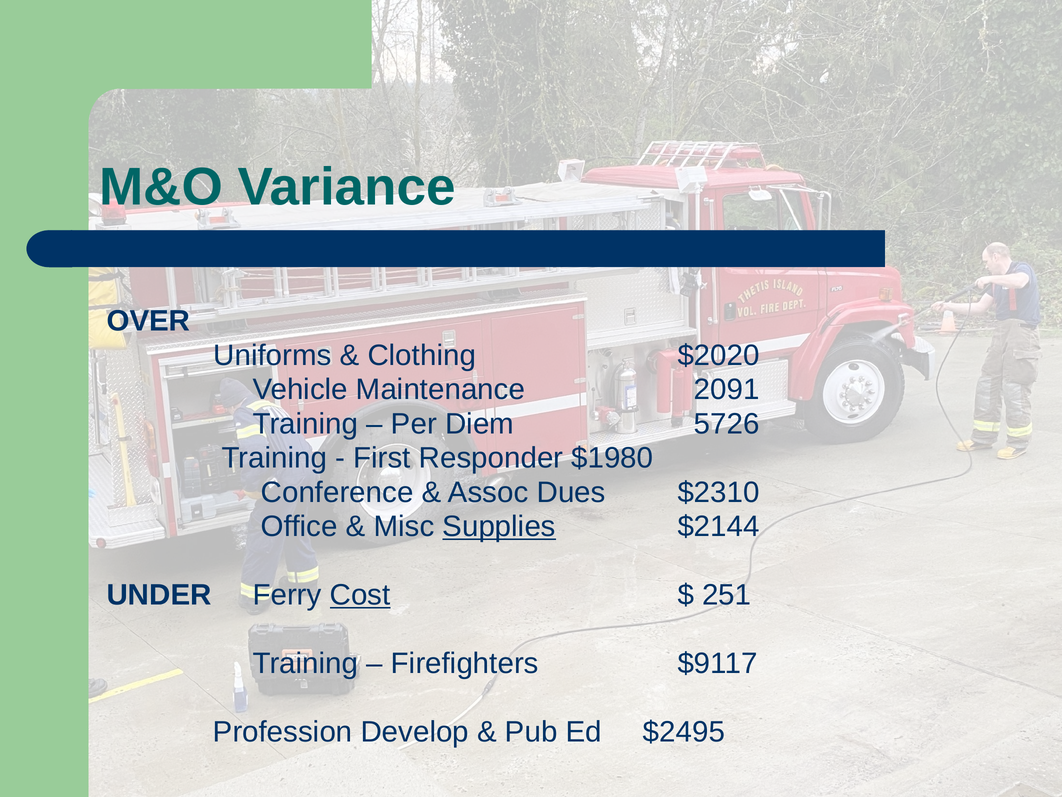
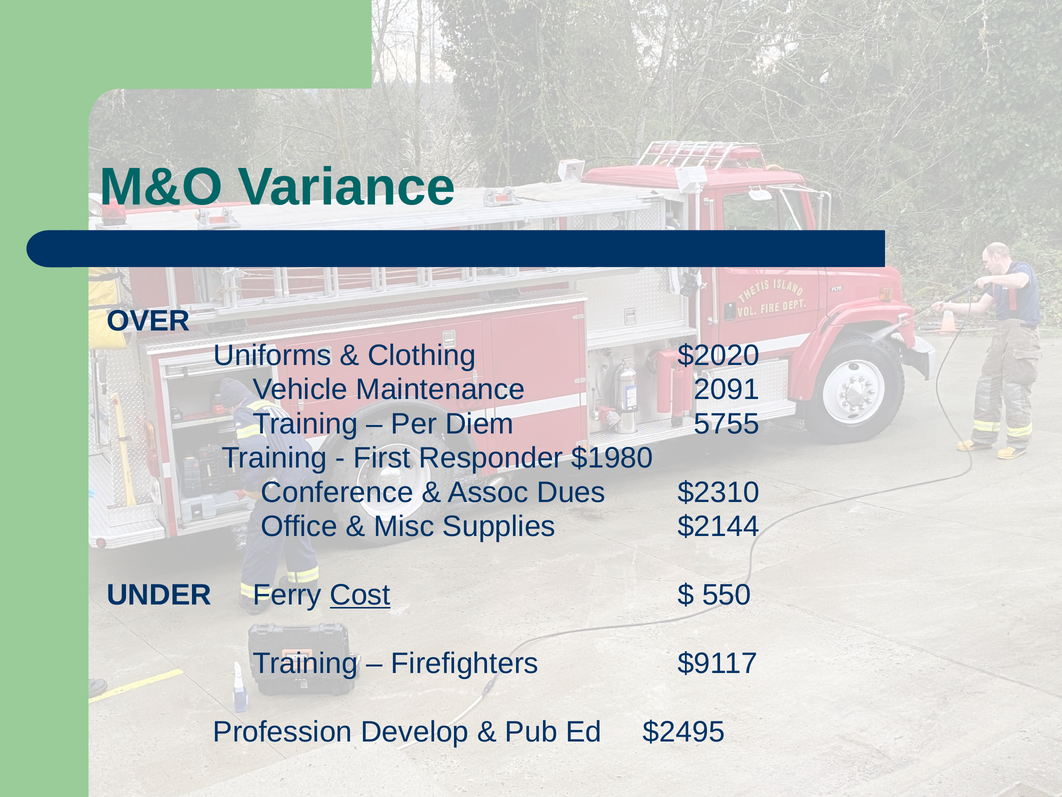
5726: 5726 -> 5755 (727, 424)
Supplies underline: present -> none (499, 526)
251: 251 -> 550 (727, 595)
